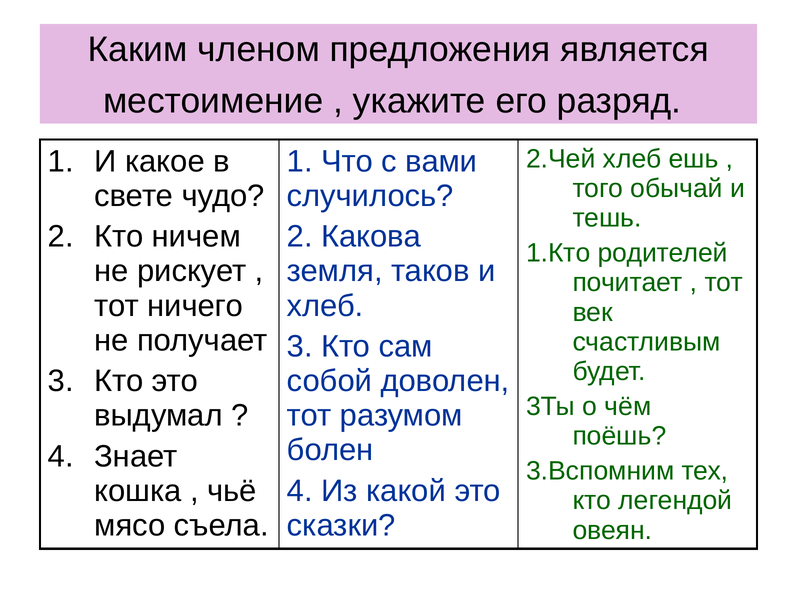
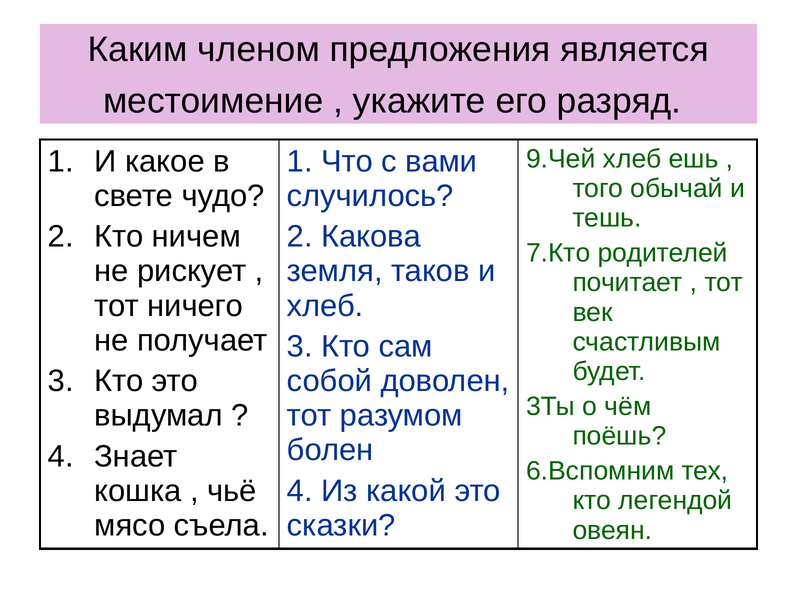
2.Чей: 2.Чей -> 9.Чей (561, 159)
1.Кто: 1.Кто -> 7.Кто (558, 253)
3.Вспомним: 3.Вспомним -> 6.Вспомним (600, 471)
